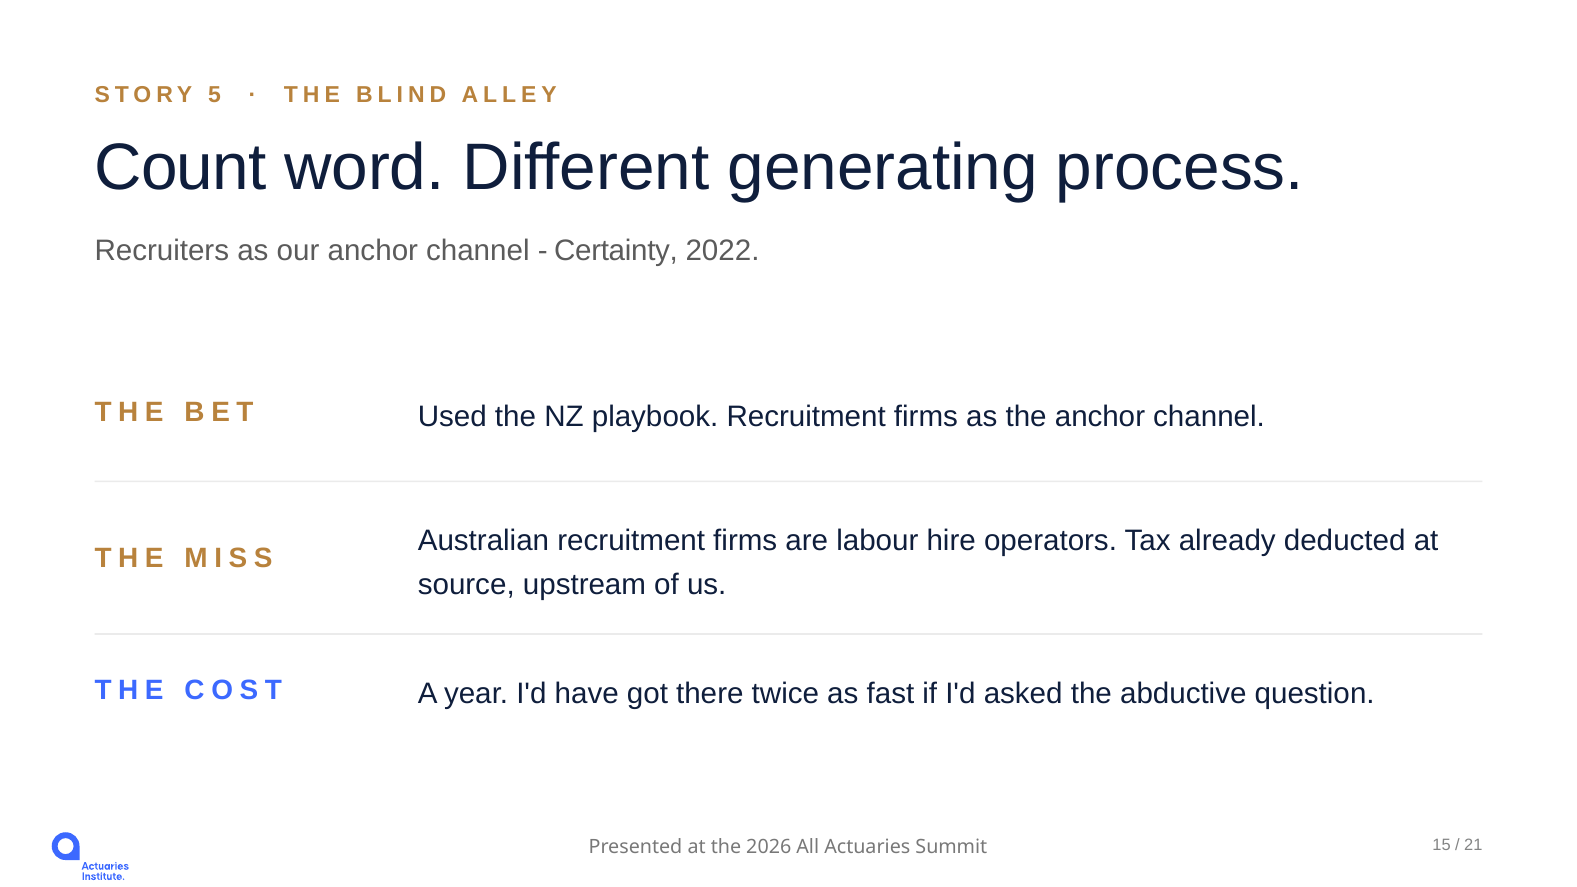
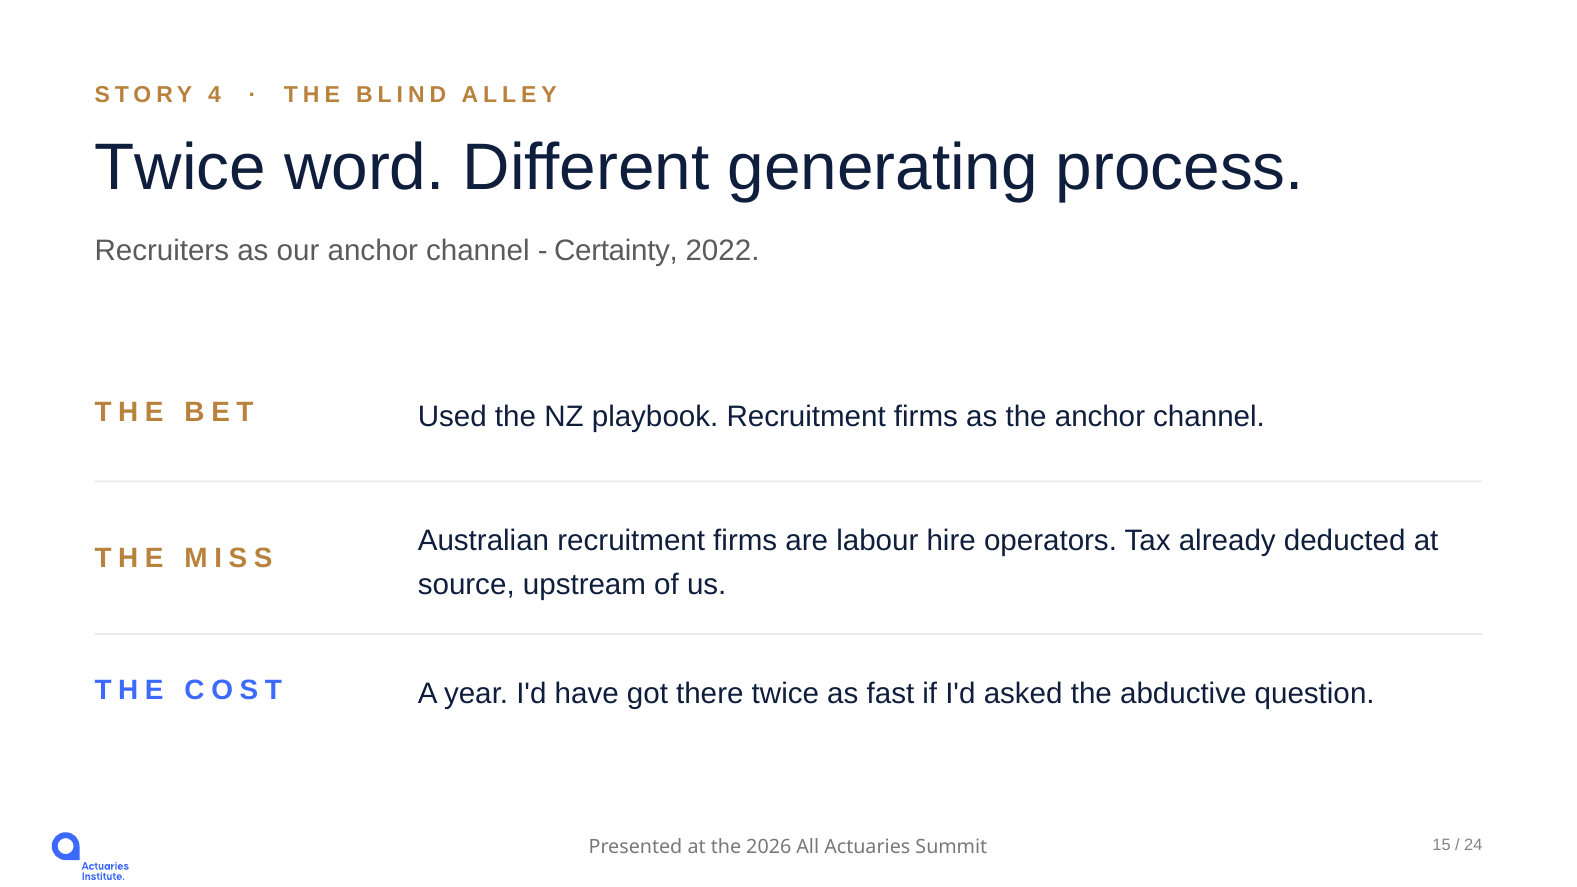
5: 5 -> 4 (214, 95)
Count: Count -> Twice (180, 168)
21: 21 -> 24 (1473, 845)
